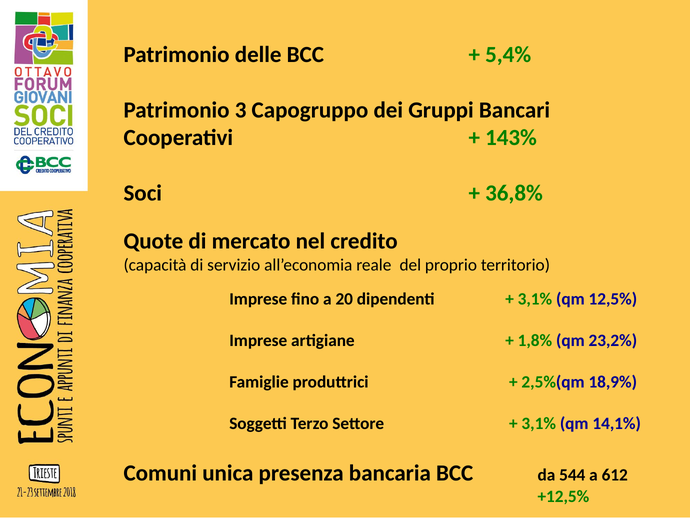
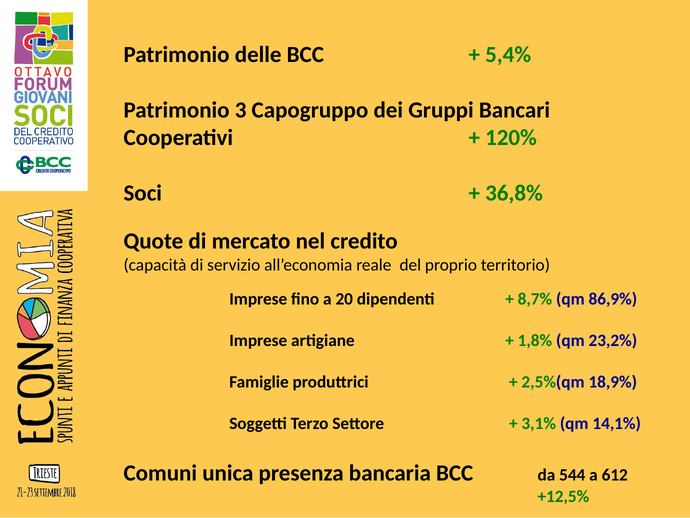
143%: 143% -> 120% (511, 138)
3,1%: 3,1% -> 8,7% (535, 299)
12,5%: 12,5% -> 86,9% (613, 299)
